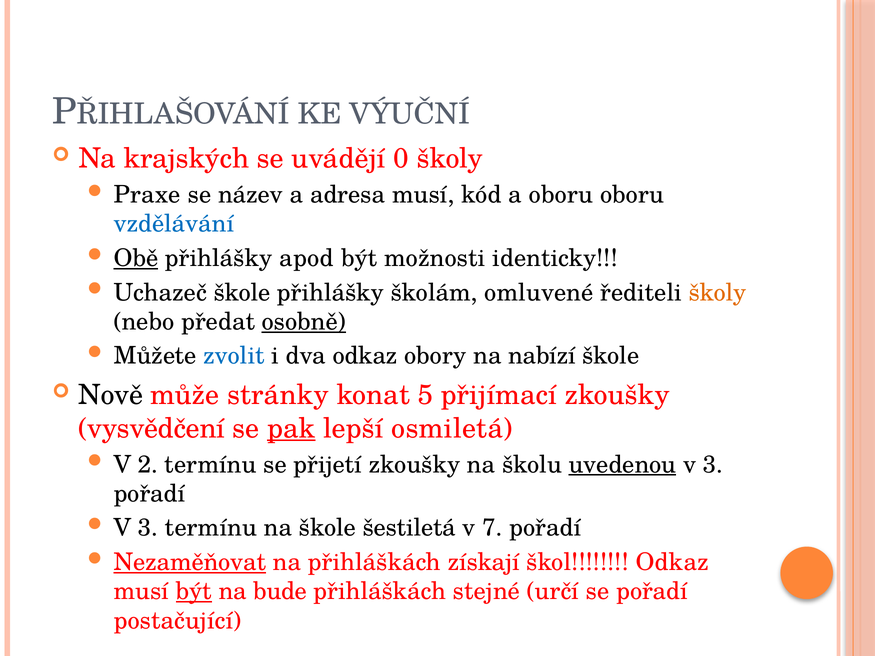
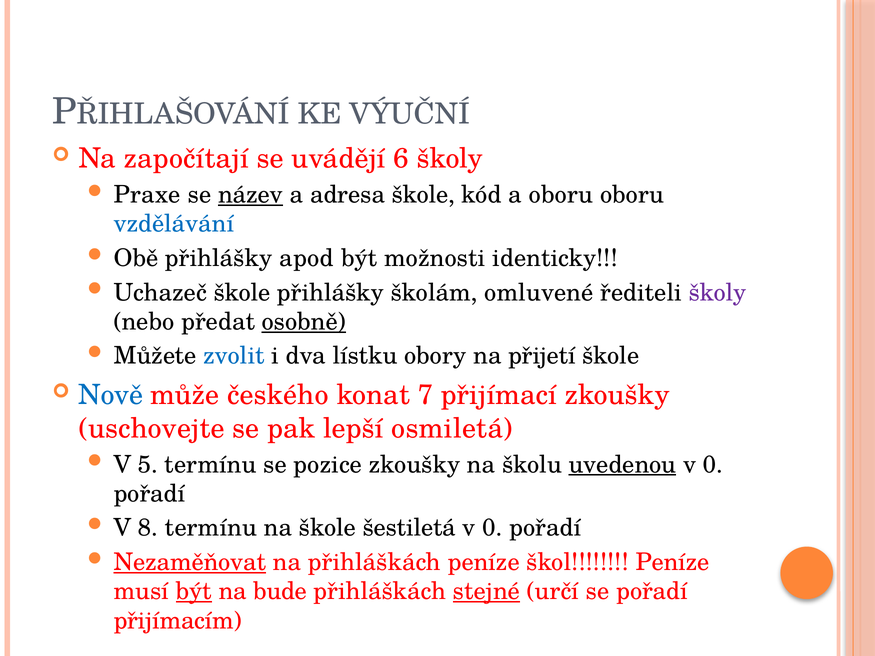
krajských: krajských -> započítají (186, 159)
0: 0 -> 6 (401, 159)
název underline: none -> present (251, 195)
adresa musí: musí -> škole (423, 195)
Obě underline: present -> none (136, 258)
školy colour: orange -> purple (717, 293)
dva odkaz: odkaz -> lístku (365, 356)
nabízí: nabízí -> přijetí (542, 356)
Nově colour: black -> blue (111, 395)
stránky: stránky -> českého (278, 395)
5: 5 -> 7 (425, 395)
vysvědčení: vysvědčení -> uschovejte (152, 428)
pak underline: present -> none (291, 428)
2: 2 -> 5 (148, 465)
přijetí: přijetí -> pozice (328, 465)
3: 3 -> 0 (713, 465)
3: 3 -> 8 (148, 528)
7: 7 -> 0 (492, 528)
přihláškách získají: získají -> peníze (484, 562)
škol Odkaz: Odkaz -> Peníze (673, 562)
stejné underline: none -> present (487, 592)
postačující: postačující -> přijímacím (178, 621)
